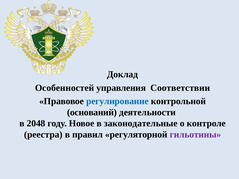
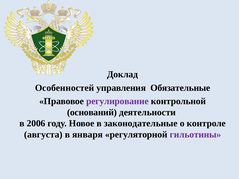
Соответствии: Соответствии -> Обязательные (180, 88)
регулирование colour: blue -> purple (117, 101)
2048: 2048 -> 2006 (36, 124)
реестра: реестра -> августа (43, 135)
правил: правил -> января (87, 135)
